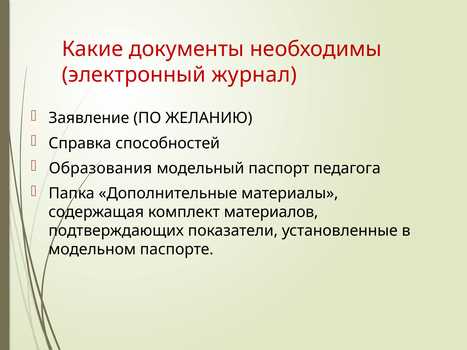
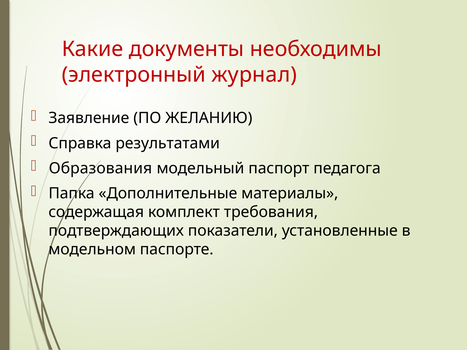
способностей: способностей -> результатами (168, 143)
материалов: материалов -> требования (271, 212)
